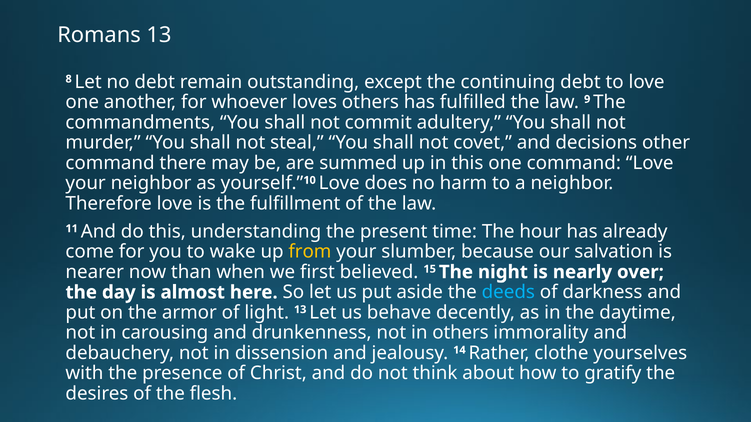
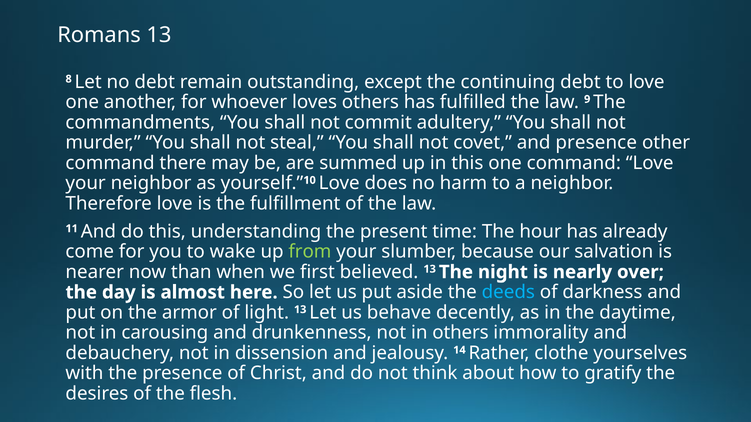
and decisions: decisions -> presence (596, 143)
from colour: yellow -> light green (310, 252)
believed 15: 15 -> 13 (430, 269)
